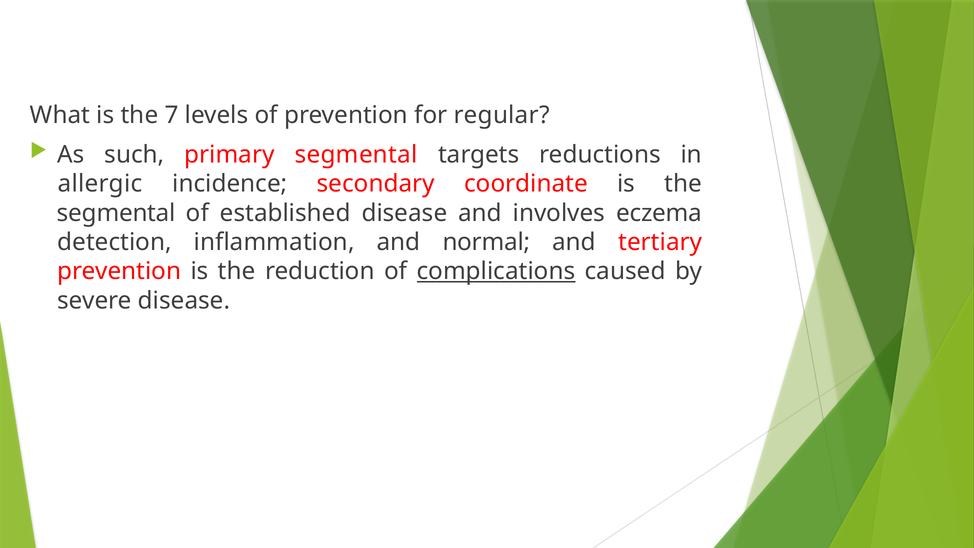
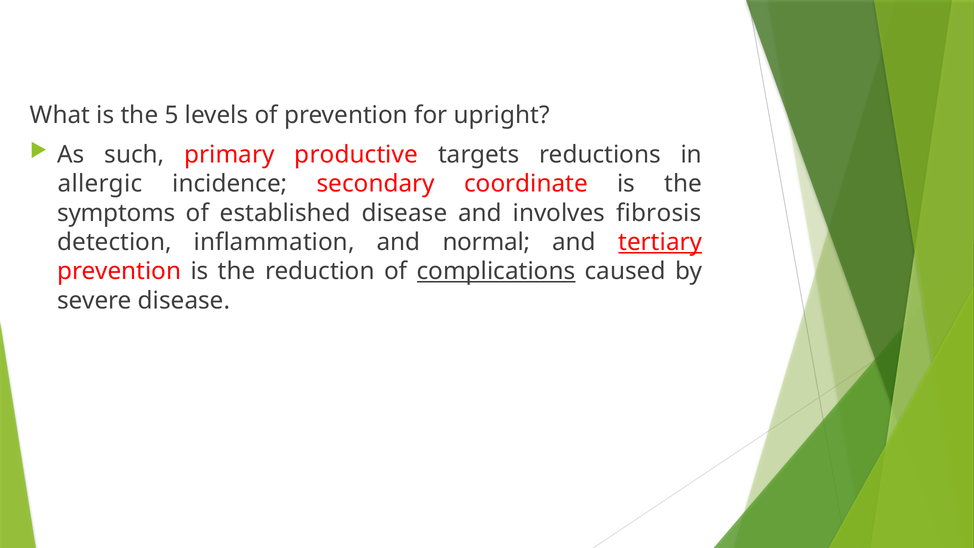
7: 7 -> 5 (172, 115)
regular: regular -> upright (502, 115)
primary segmental: segmental -> productive (356, 155)
segmental: segmental -> symptoms (116, 213)
eczema: eczema -> fibrosis (659, 213)
tertiary underline: none -> present (660, 242)
